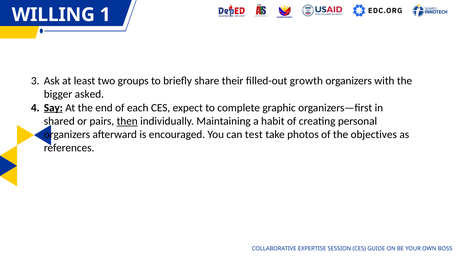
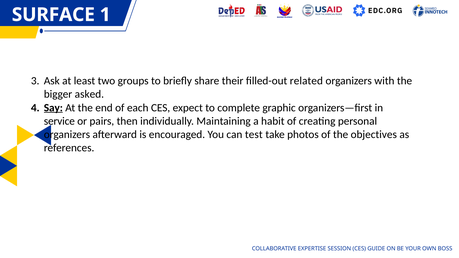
WILLING: WILLING -> SURFACE (53, 15)
growth: growth -> related (306, 81)
shared: shared -> service (59, 121)
then underline: present -> none (127, 121)
